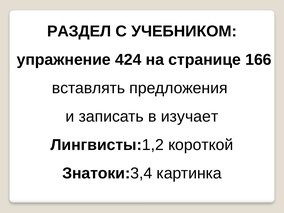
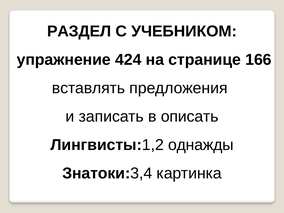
изучает: изучает -> описать (190, 116)
короткой: короткой -> однажды (201, 145)
